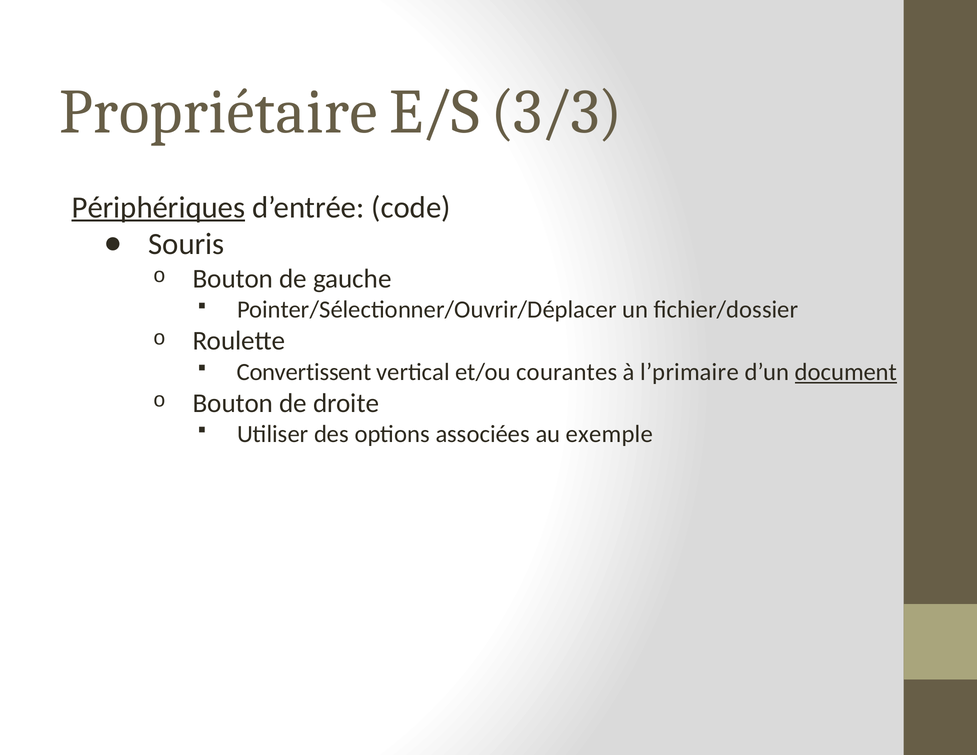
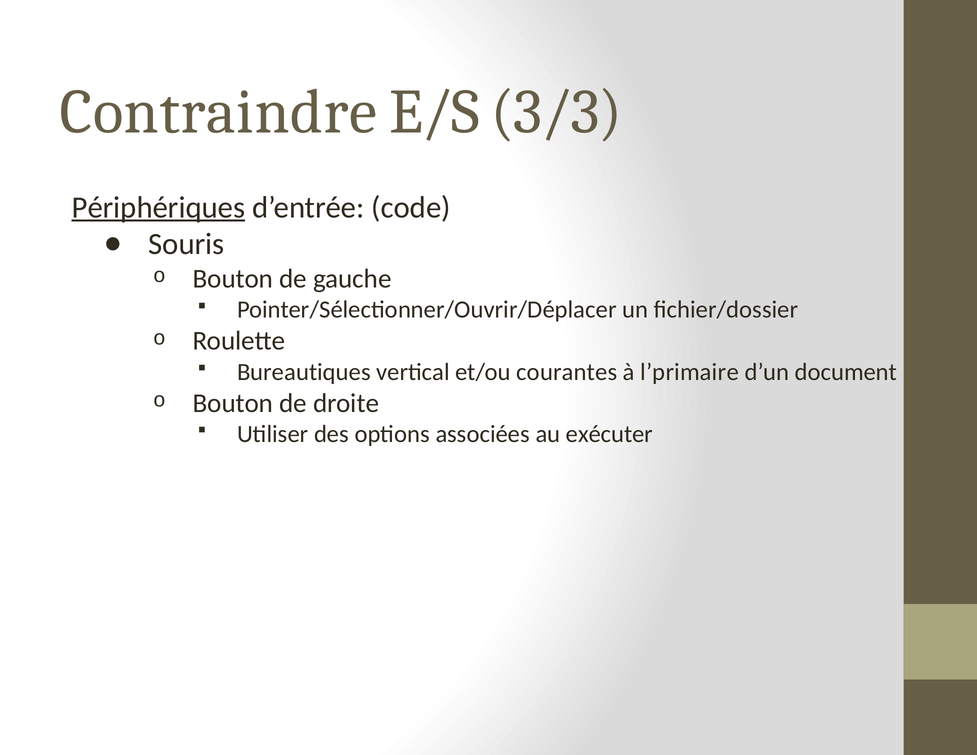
Propriétaire: Propriétaire -> Contraindre (218, 112)
Convertissent: Convertissent -> Bureautiques (304, 372)
document underline: present -> none (846, 372)
exemple: exemple -> exécuter (609, 434)
